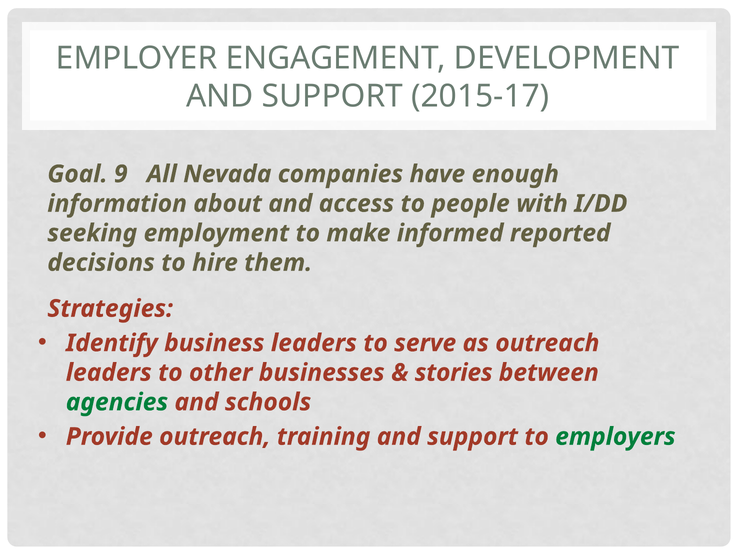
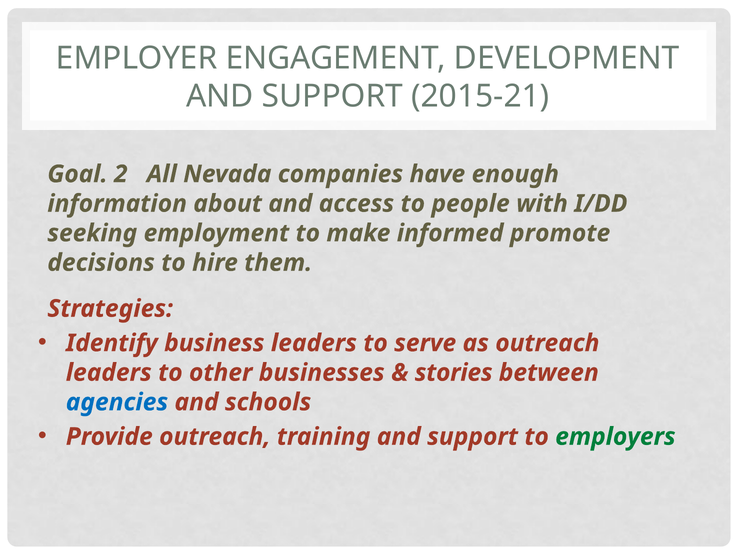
2015-17: 2015-17 -> 2015-21 (480, 96)
9: 9 -> 2 (121, 174)
reported: reported -> promote (560, 233)
agencies colour: green -> blue (117, 402)
